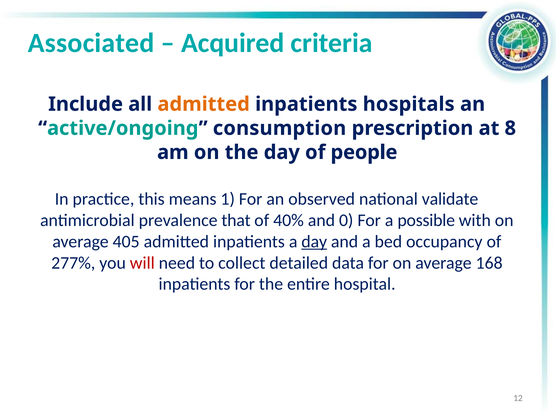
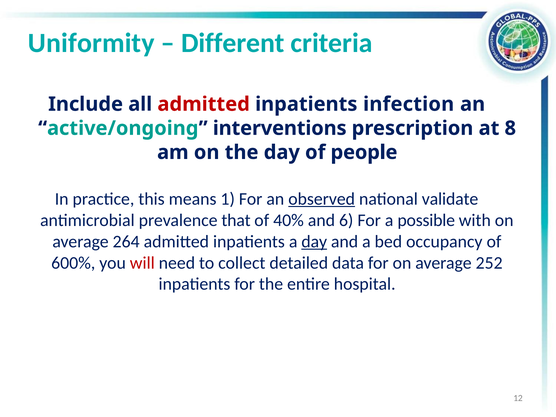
Associated: Associated -> Uniformity (91, 43)
Acquired: Acquired -> Different (233, 43)
admitted colour: orange -> red (204, 104)
hospitals: hospitals -> infection (409, 104)
consumption: consumption -> interventions (280, 128)
observed underline: none -> present (322, 199)
0: 0 -> 6 (346, 220)
405: 405 -> 264 (126, 242)
277%: 277% -> 600% (73, 263)
168: 168 -> 252 (489, 263)
